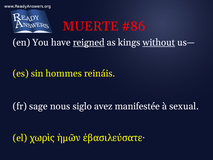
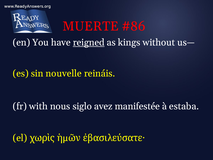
without underline: present -> none (159, 42)
hommes: hommes -> nouvelle (64, 73)
sage: sage -> with (38, 106)
sexual: sexual -> estaba (184, 106)
